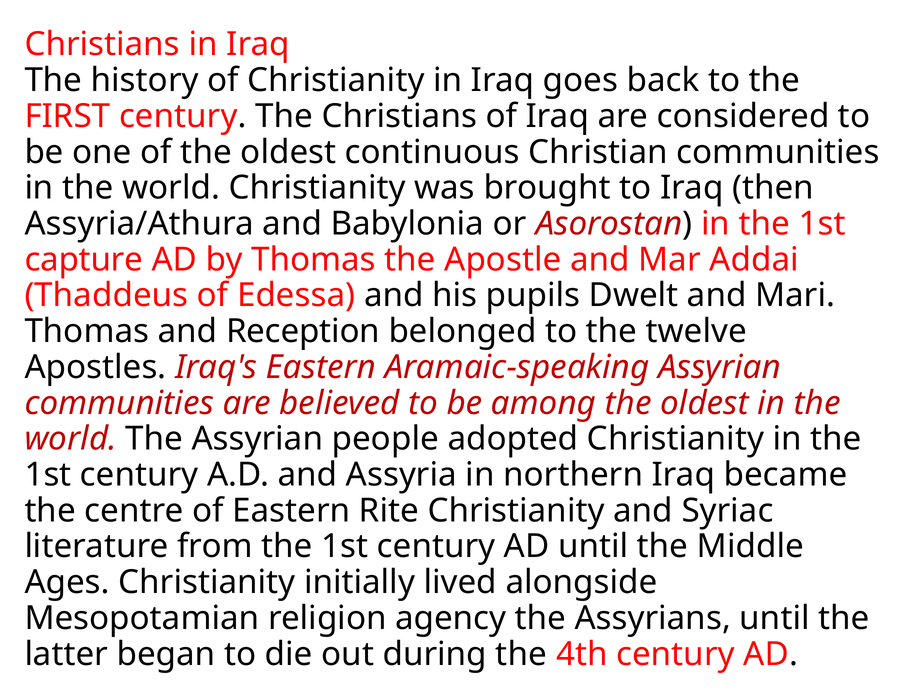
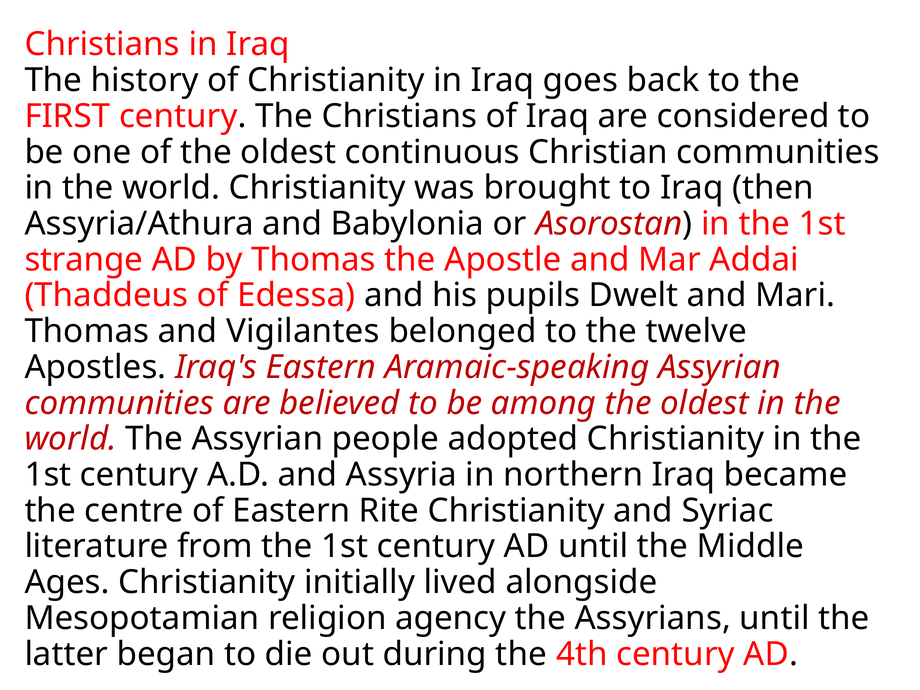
capture: capture -> strange (84, 260)
Reception: Reception -> Vigilantes (303, 331)
